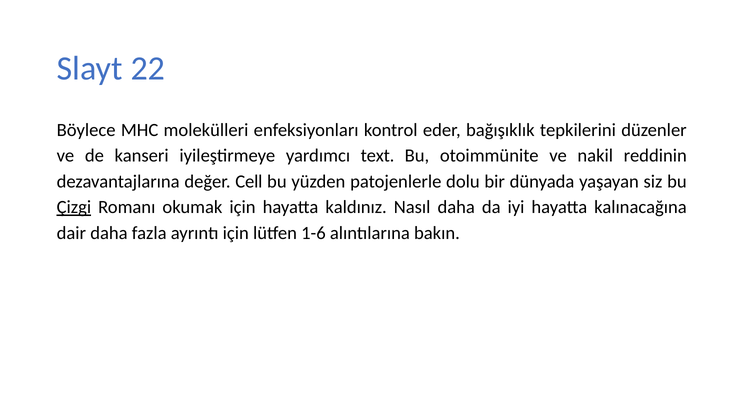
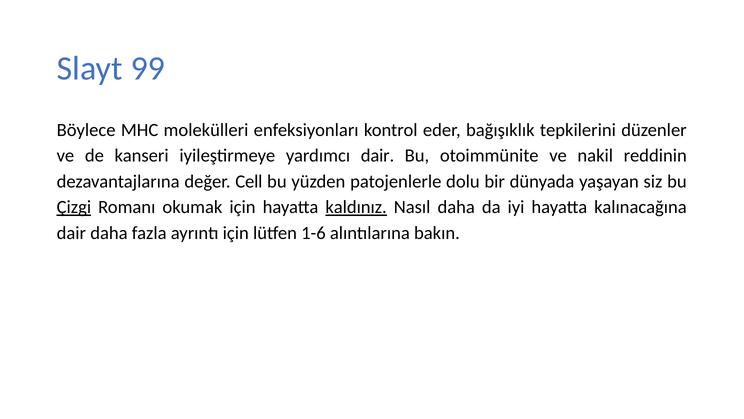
22: 22 -> 99 (148, 68)
yardımcı text: text -> dair (378, 156)
kaldınız underline: none -> present (356, 207)
